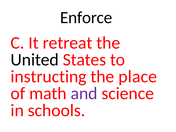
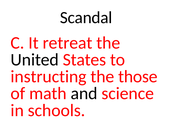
Enforce: Enforce -> Scandal (86, 18)
place: place -> those (138, 77)
and colour: purple -> black (84, 93)
